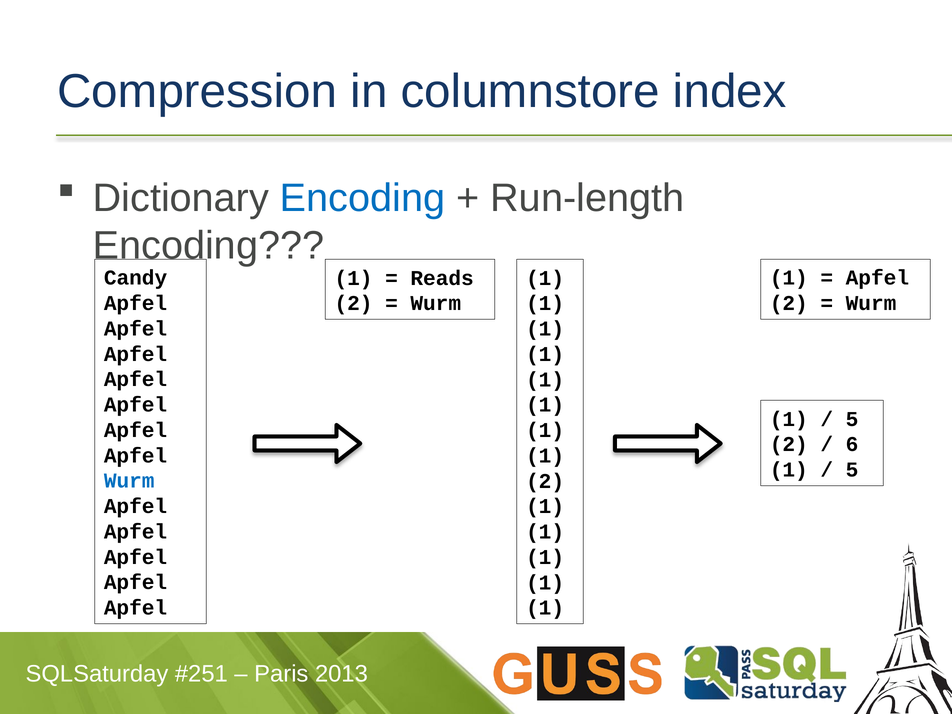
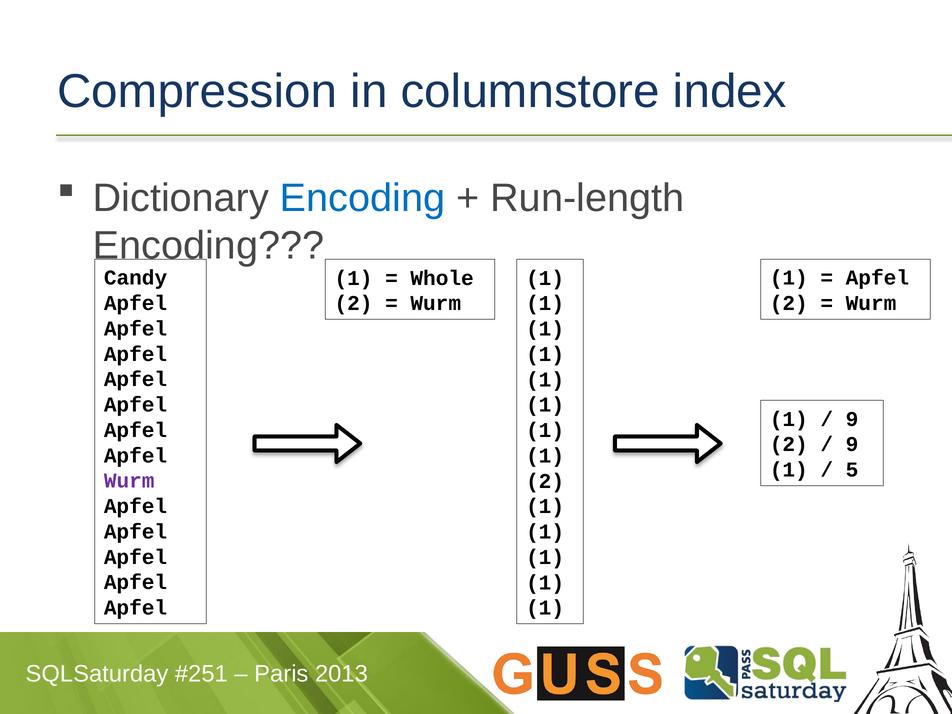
Reads: Reads -> Whole (442, 278)
5: 5 -> 9 (852, 419)
6: 6 -> 9 (852, 445)
Wurm colour: blue -> purple (129, 481)
